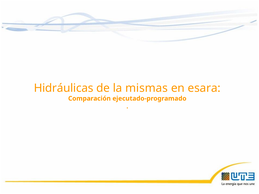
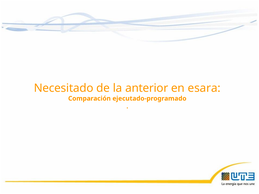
Hidráulicas: Hidráulicas -> Necesitado (64, 88)
mismas: mismas -> anterior (147, 88)
